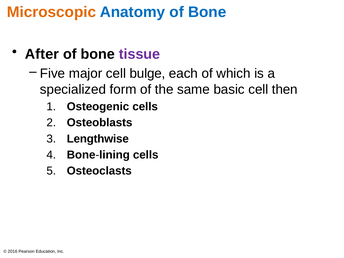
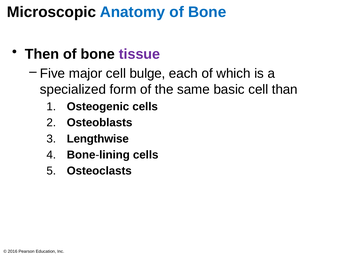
Microscopic colour: orange -> black (51, 12)
After: After -> Then (42, 54)
then: then -> than (285, 90)
